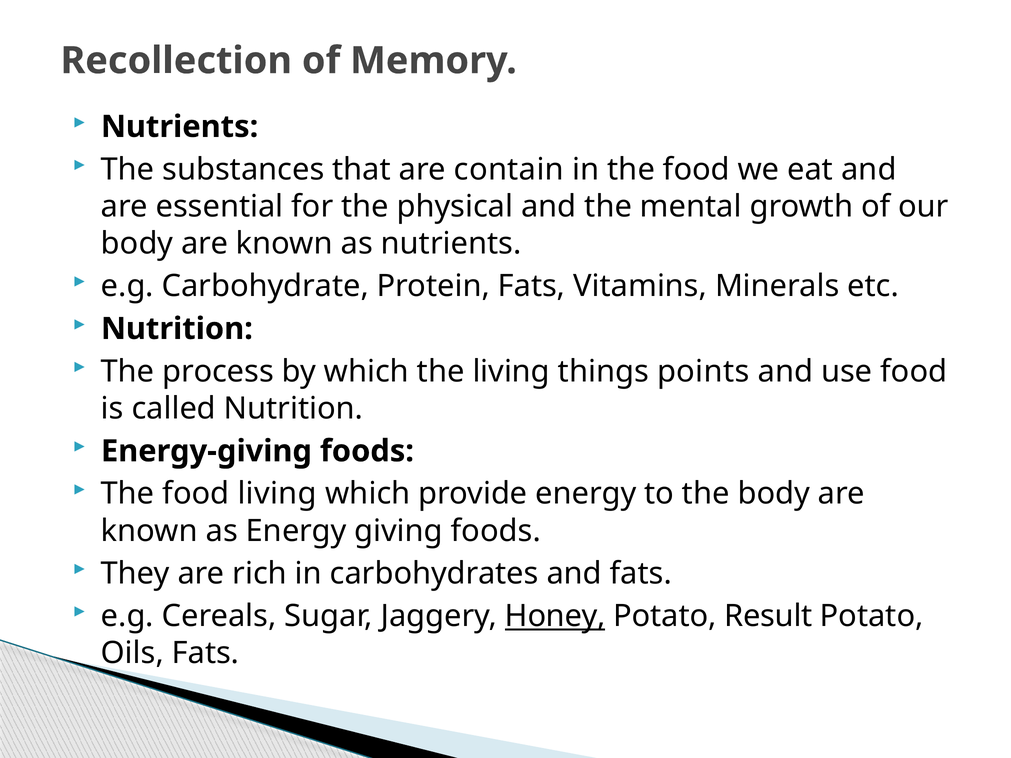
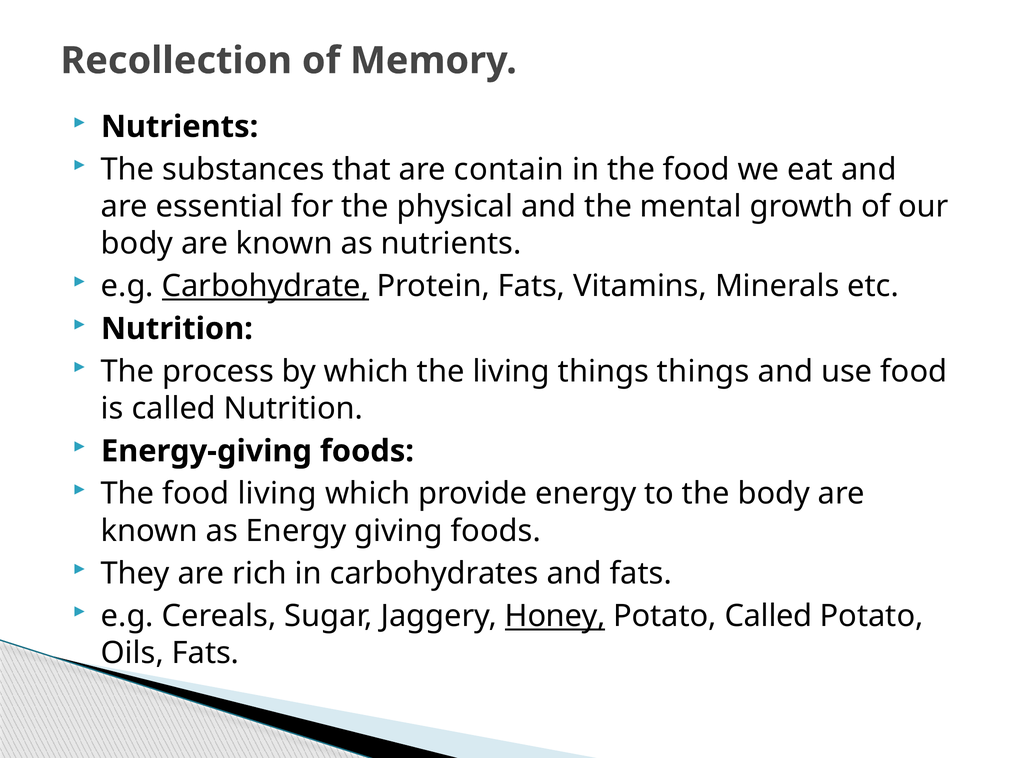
Carbohydrate underline: none -> present (265, 286)
things points: points -> things (703, 372)
Potato Result: Result -> Called (768, 616)
